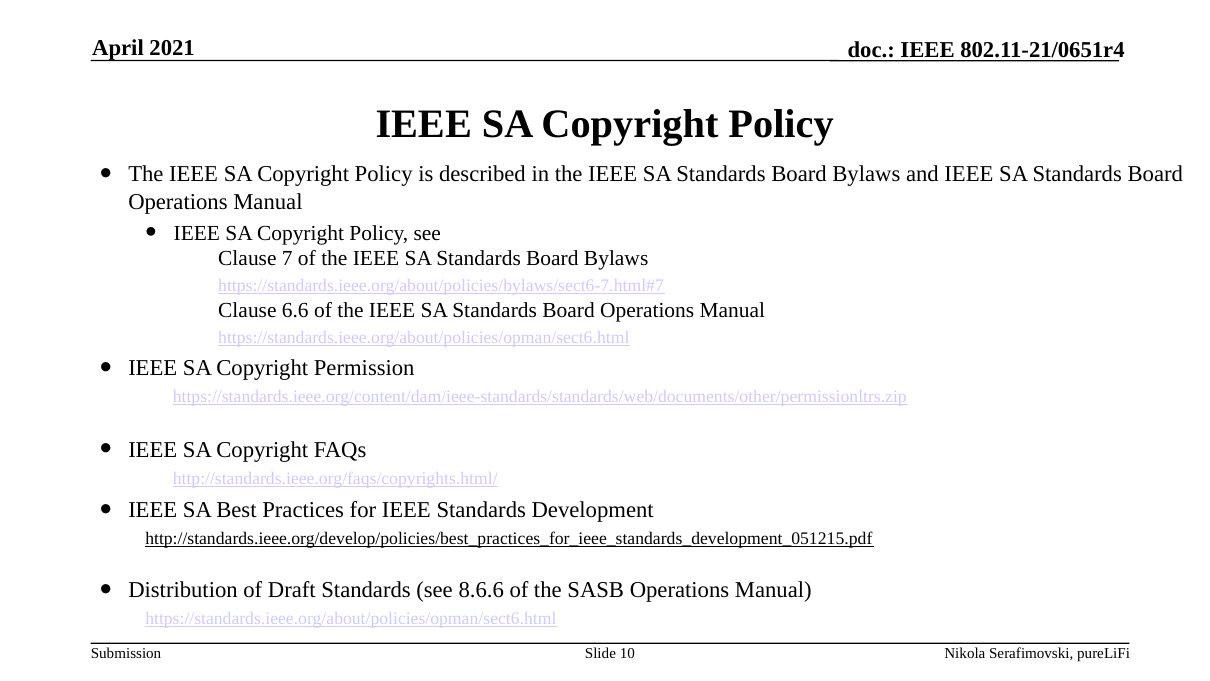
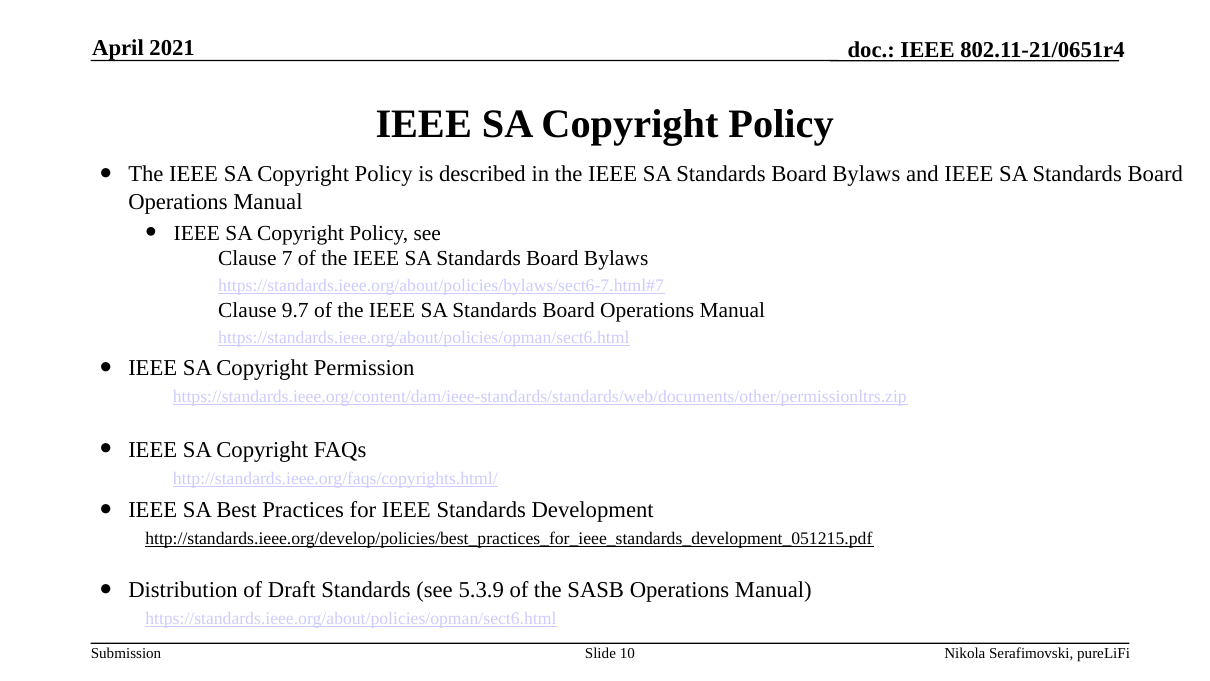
6.6: 6.6 -> 9.7 (295, 310)
8.6.6: 8.6.6 -> 5.3.9 (481, 590)
